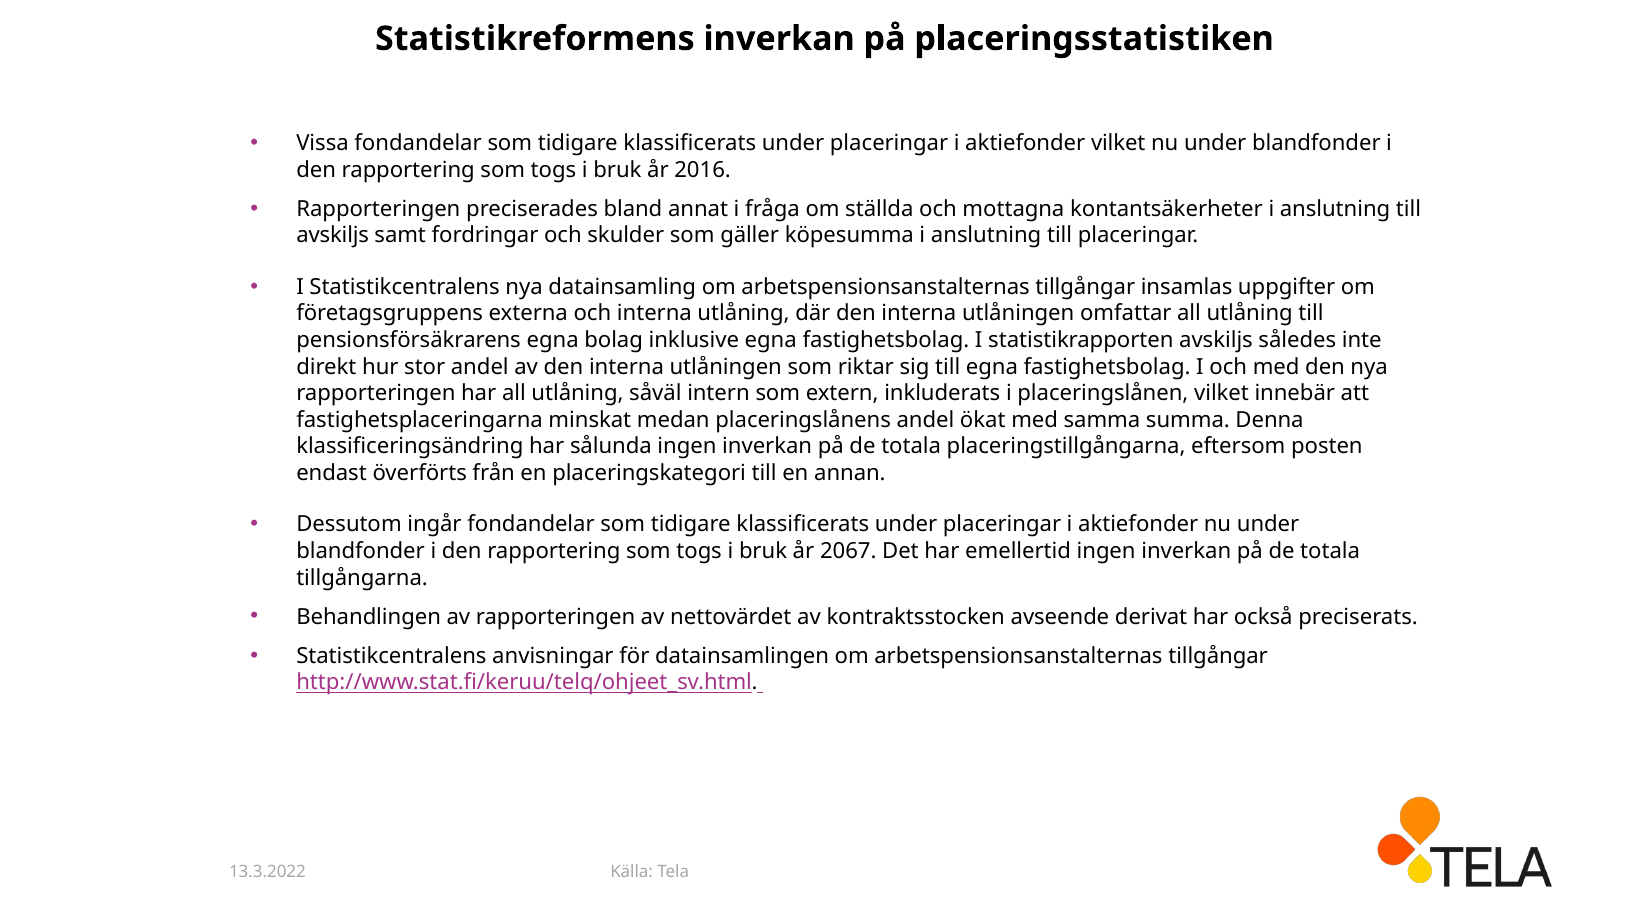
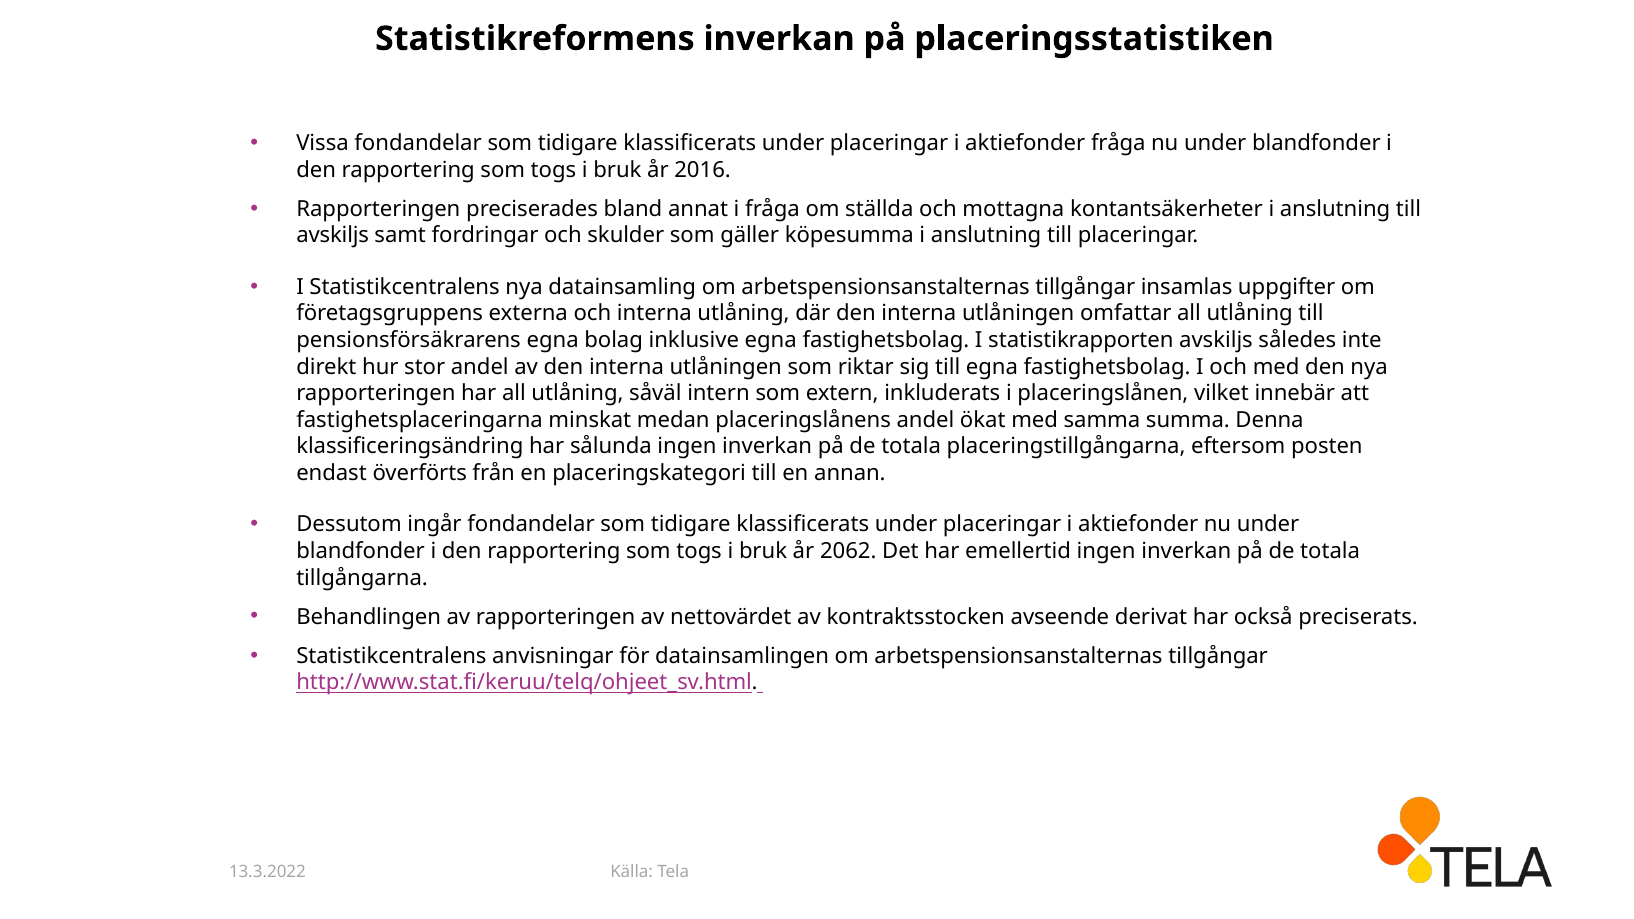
aktiefonder vilket: vilket -> fråga (1118, 143)
2067: 2067 -> 2062 (848, 551)
